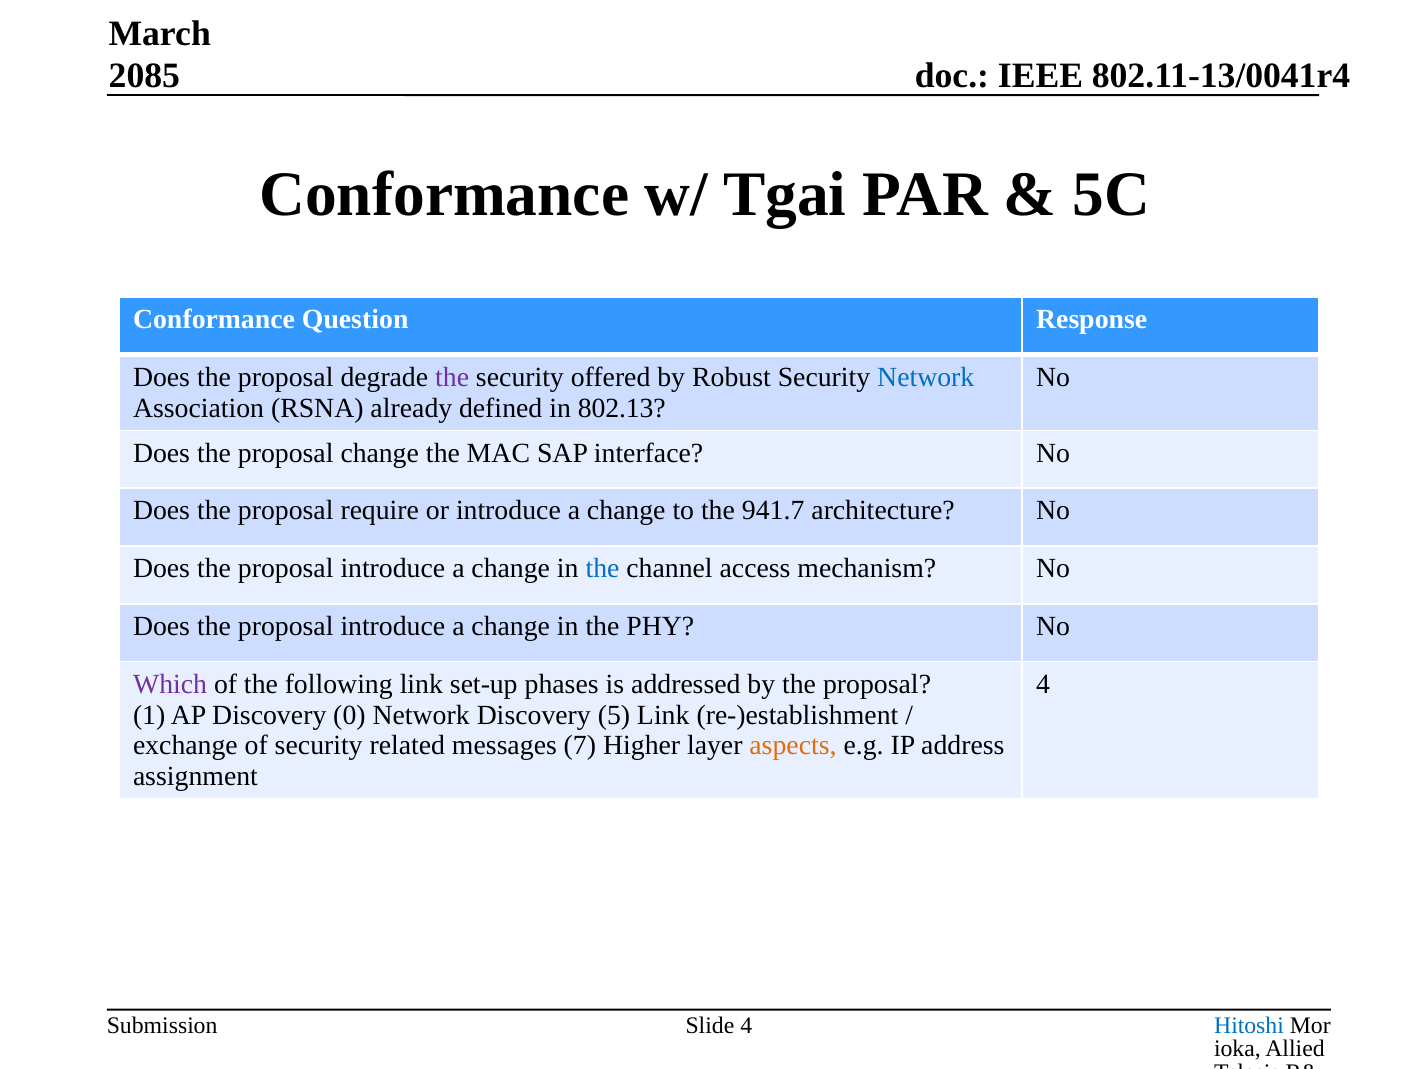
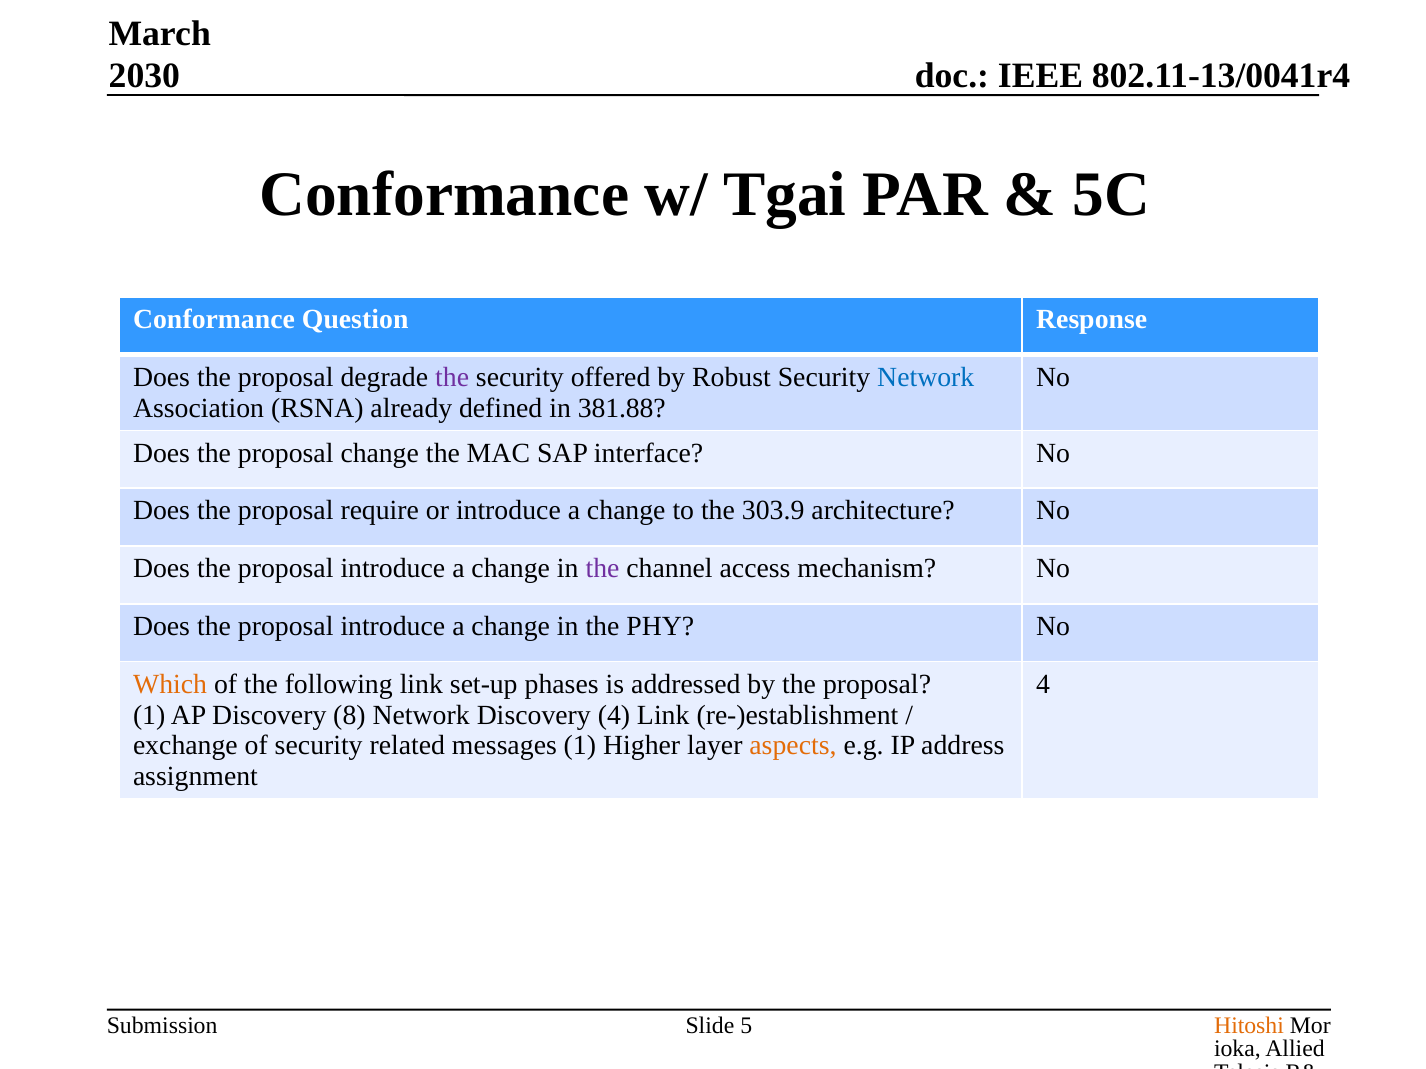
2085: 2085 -> 2030 (144, 76)
802.13: 802.13 -> 381.88 (622, 408)
941.7: 941.7 -> 303.9 (773, 511)
the colour: blue -> purple (603, 569)
Which colour: purple -> orange (170, 685)
0: 0 -> 8 (349, 715)
Discovery 5: 5 -> 4 (614, 715)
messages 7: 7 -> 1 (580, 746)
Hitoshi colour: blue -> orange (1249, 1026)
Slide 4: 4 -> 5 (746, 1026)
